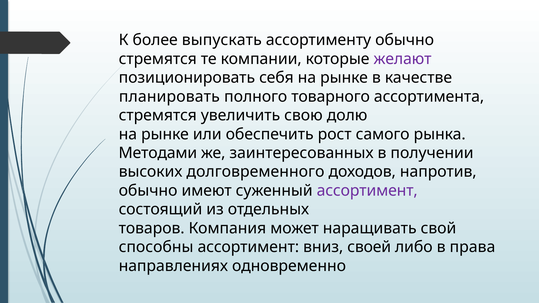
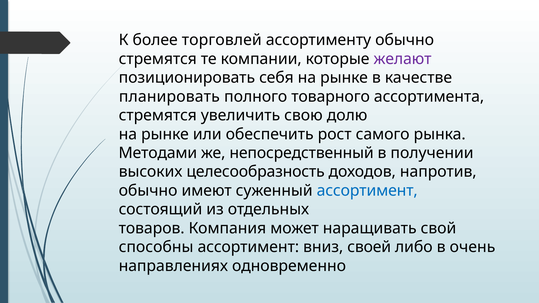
выпускать: выпускать -> торговлей (222, 40)
заинтересованных: заинтересованных -> непосредственный (302, 153)
долговременного: долговременного -> целесообразность (256, 172)
ассортимент colour: purple -> blue (367, 191)
права: права -> очень (472, 247)
